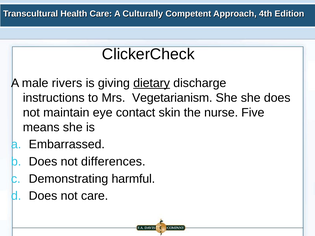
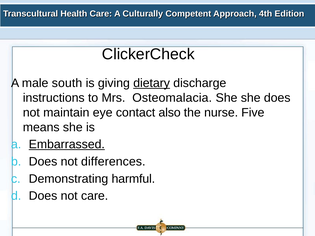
rivers: rivers -> south (67, 83)
Vegetarianism: Vegetarianism -> Osteomalacia (172, 98)
skin: skin -> also (170, 113)
Embarrassed underline: none -> present (67, 145)
